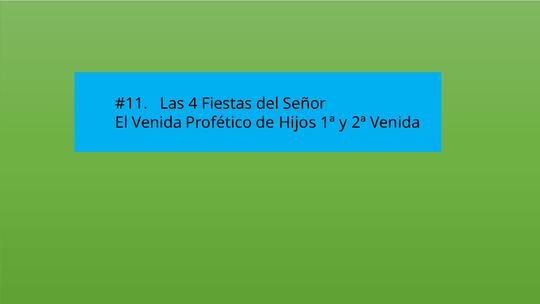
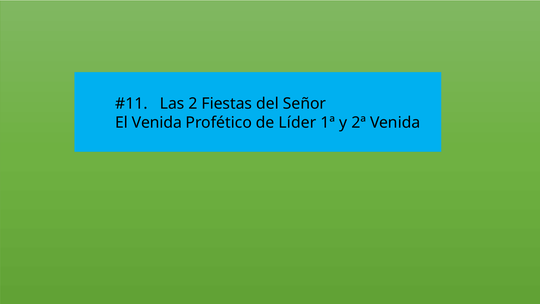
4: 4 -> 2 (193, 103)
Hijos: Hijos -> Líder (297, 122)
